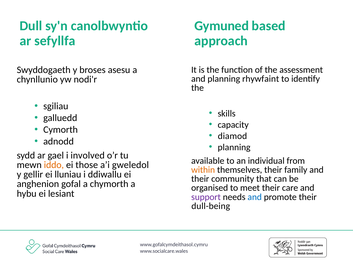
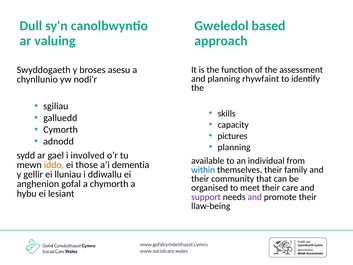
Gymuned: Gymuned -> Gweledol (222, 26)
sefyllfa: sefyllfa -> valuing (55, 41)
diamod: diamod -> pictures (233, 136)
gweledol: gweledol -> dementia (131, 165)
within colour: orange -> blue (203, 170)
and colour: blue -> purple (255, 197)
dull-being: dull-being -> llaw-being (211, 206)
